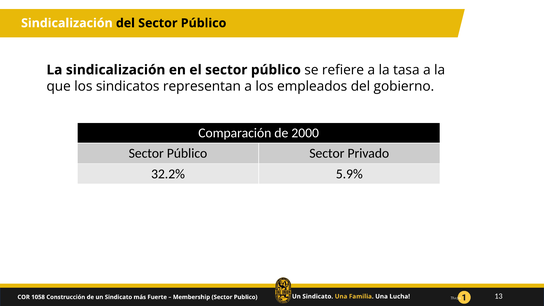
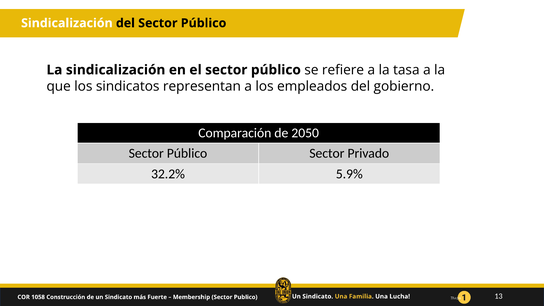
2000: 2000 -> 2050 (305, 133)
